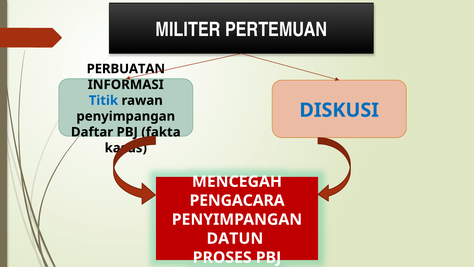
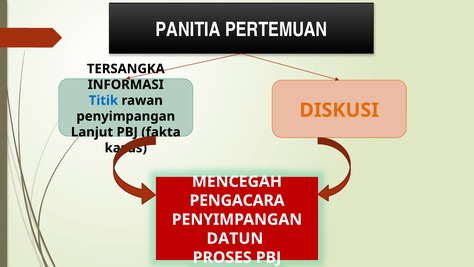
MILITER: MILITER -> PANITIA (188, 30)
PERBUATAN: PERBUATAN -> TERSANGKA (126, 69)
DISKUSI colour: blue -> orange (339, 110)
Daftar: Daftar -> Lanjut (92, 132)
